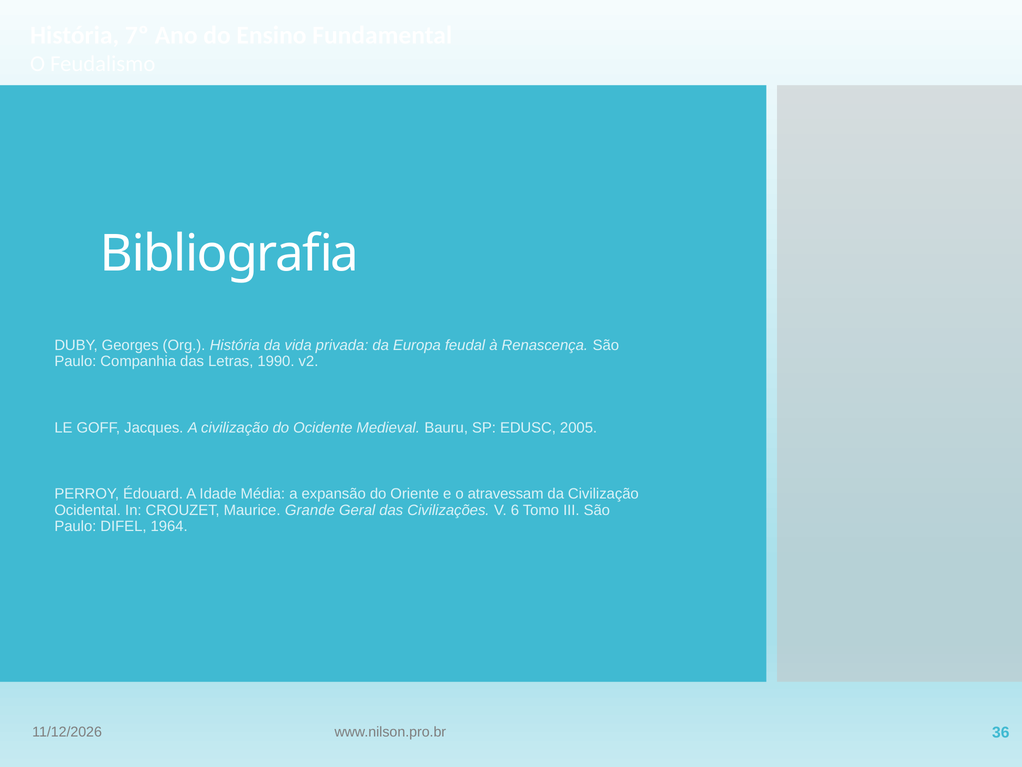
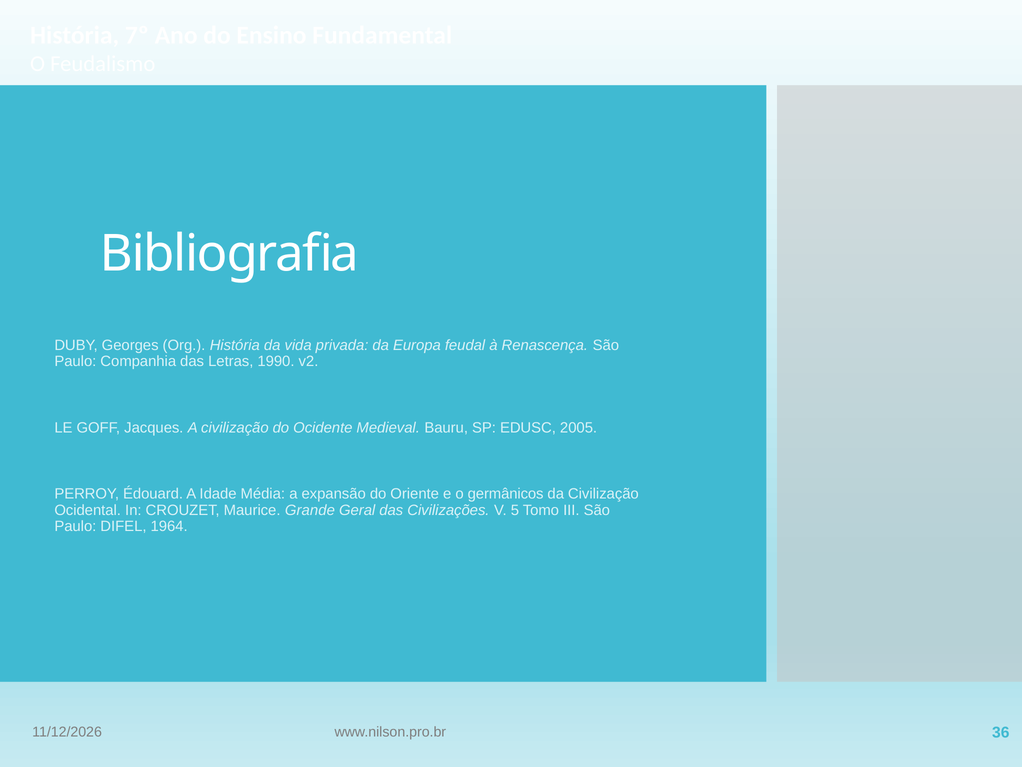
atravessam: atravessam -> germânicos (506, 494)
6: 6 -> 5 (515, 510)
